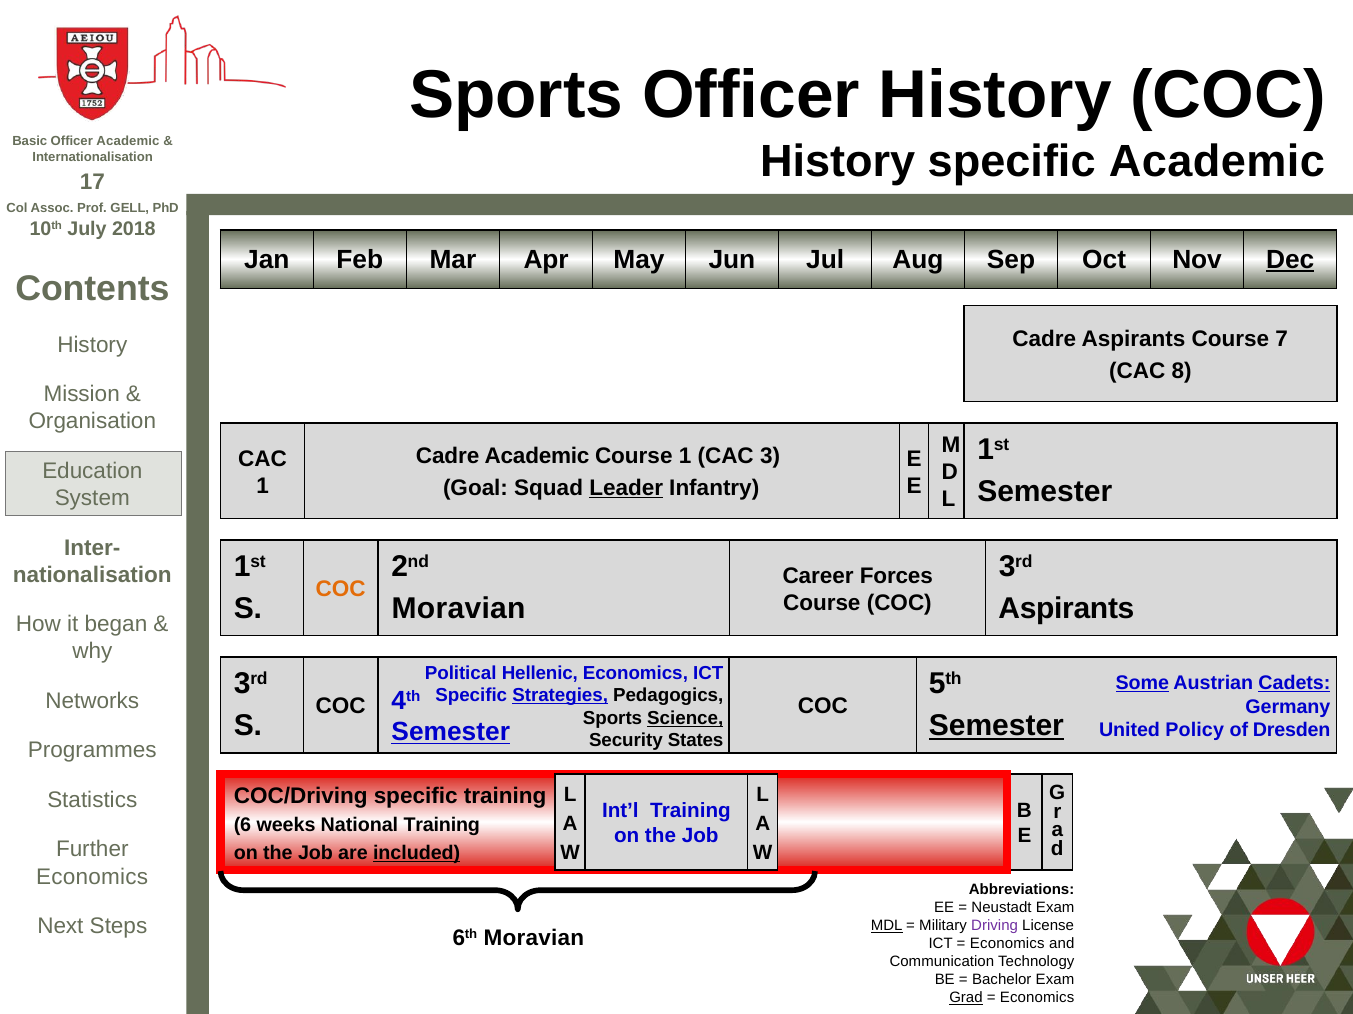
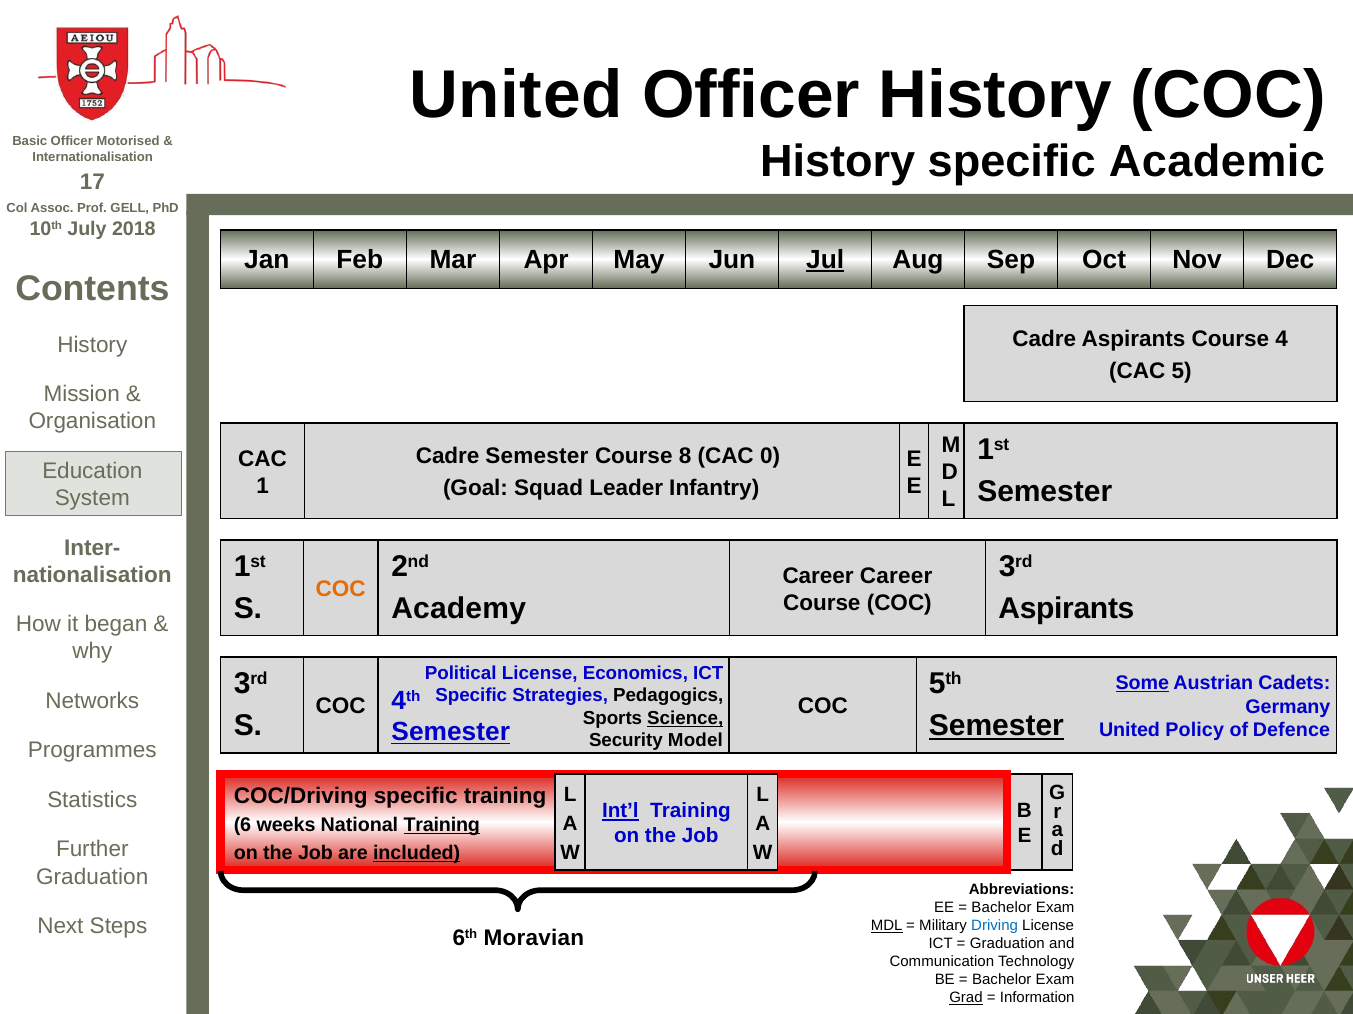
Sports: Sports -> United (516, 95)
Officer Academic: Academic -> Motorised (128, 141)
Jul underline: none -> present (825, 260)
Dec underline: present -> none (1290, 260)
7: 7 -> 4 (1282, 340)
8: 8 -> 5 (1182, 371)
Cadre Academic: Academic -> Semester (537, 457)
Course 1: 1 -> 8 (685, 457)
3: 3 -> 0 (770, 457)
Leader underline: present -> none (626, 488)
Career Forces: Forces -> Career (896, 576)
Moravian: Moravian -> Academy (459, 609)
Political Hellenic: Hellenic -> License (540, 673)
Cadets underline: present -> none (1294, 684)
Strategies underline: present -> none (560, 696)
Dresden: Dresden -> Defence (1291, 731)
States: States -> Model (695, 741)
Int’l underline: none -> present (620, 812)
Training underline: none -> present (442, 826)
Economics: Economics -> Graduation (92, 877)
Neustadt: Neustadt -> Bachelor (1001, 909)
Driving colour: purple -> blue (995, 927)
Economics: Economics -> Graduation (1007, 945)
Economics: Economics -> Information (1037, 999)
